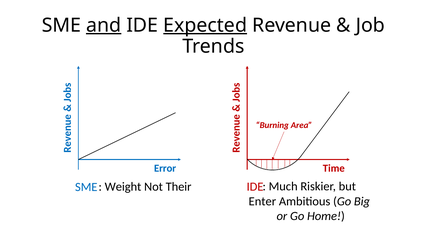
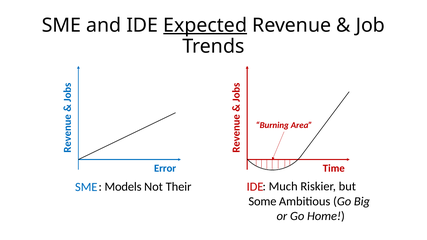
and underline: present -> none (104, 25)
Weight: Weight -> Models (123, 187)
Enter: Enter -> Some (262, 201)
